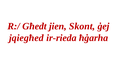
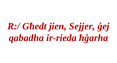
Skont: Skont -> Sejjer (82, 26)
jqiegħed: jqiegħed -> qabadha (26, 38)
